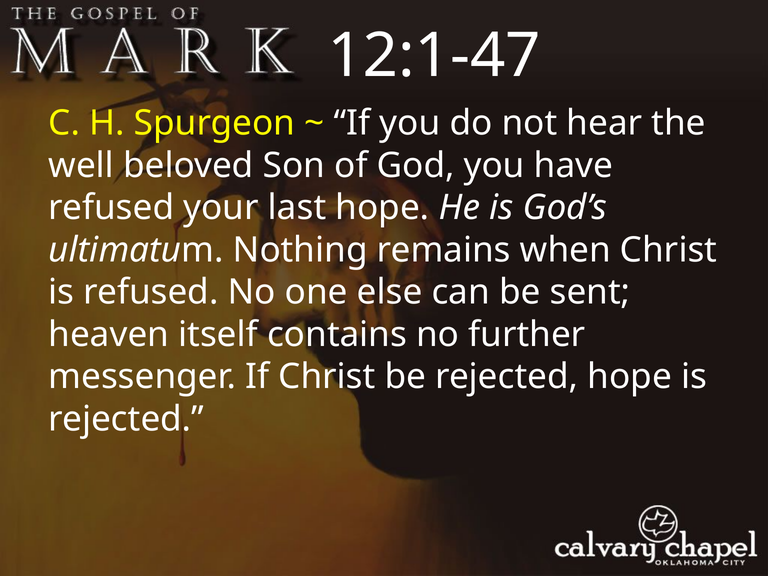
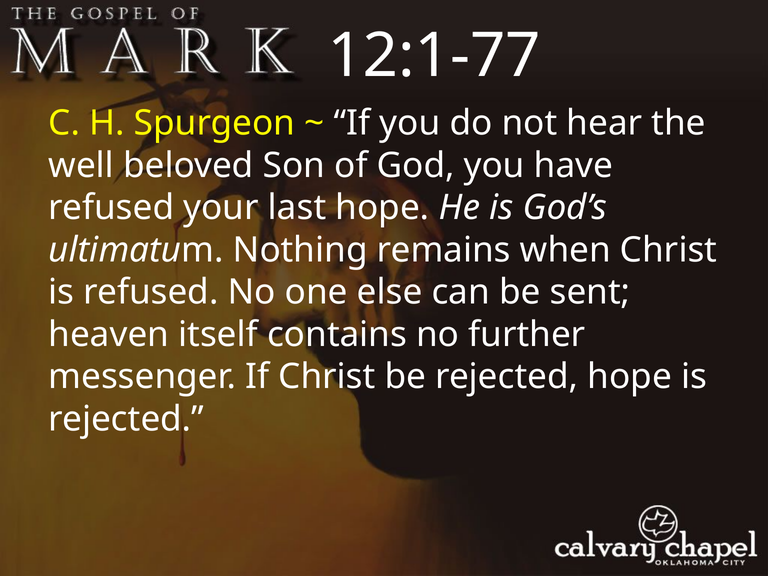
12:1-47: 12:1-47 -> 12:1-77 (434, 56)
